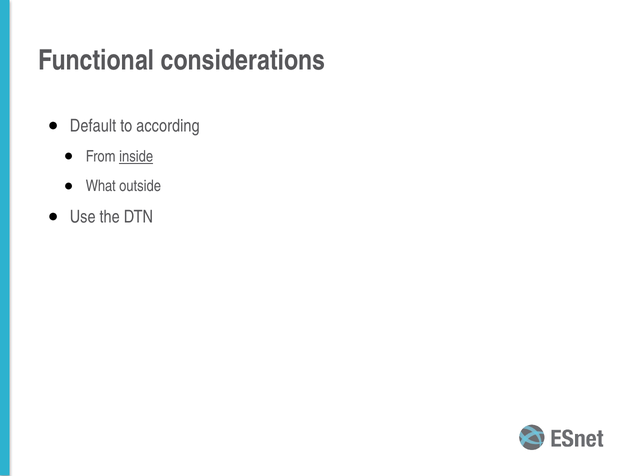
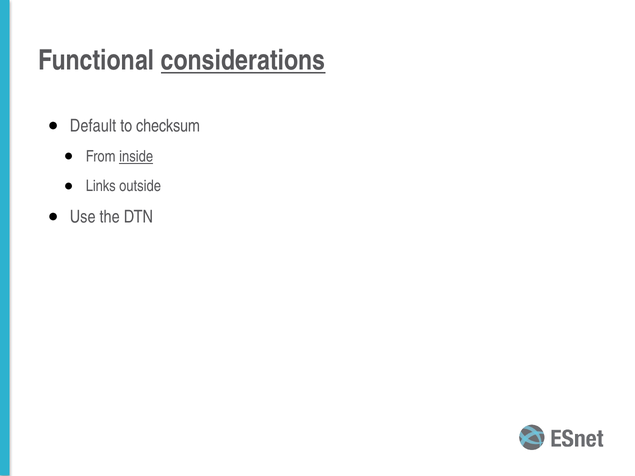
considerations underline: none -> present (243, 61)
according: according -> checksum (168, 126)
What: What -> Links (101, 186)
